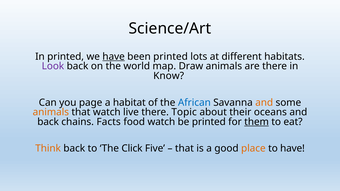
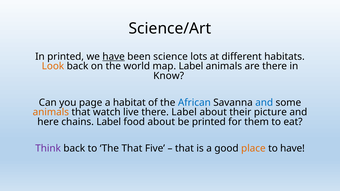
been printed: printed -> science (171, 57)
Look colour: purple -> orange (53, 66)
map Draw: Draw -> Label (191, 66)
and colour: orange -> blue (264, 103)
there Topic: Topic -> Label (184, 112)
oceans: oceans -> picture (270, 112)
back: back -> here (48, 122)
chains Facts: Facts -> Label (109, 122)
food watch: watch -> about (161, 122)
them underline: present -> none (257, 122)
Think colour: orange -> purple (48, 149)
The Click: Click -> That (132, 149)
